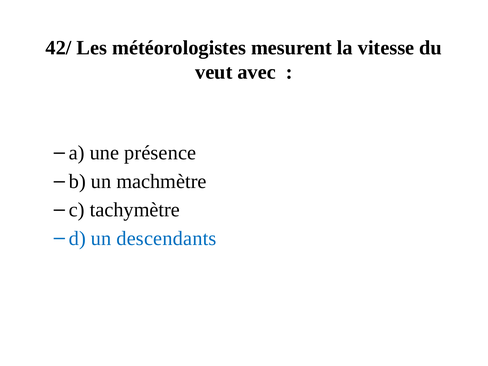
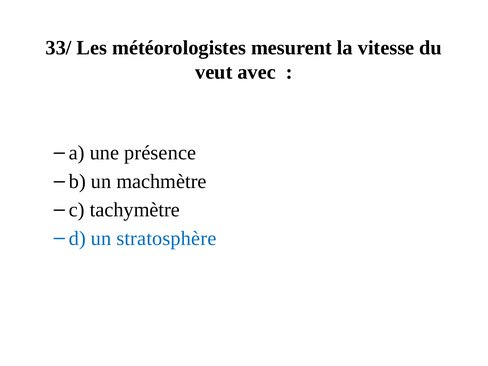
42/: 42/ -> 33/ (59, 48)
descendants: descendants -> stratosphère (166, 238)
